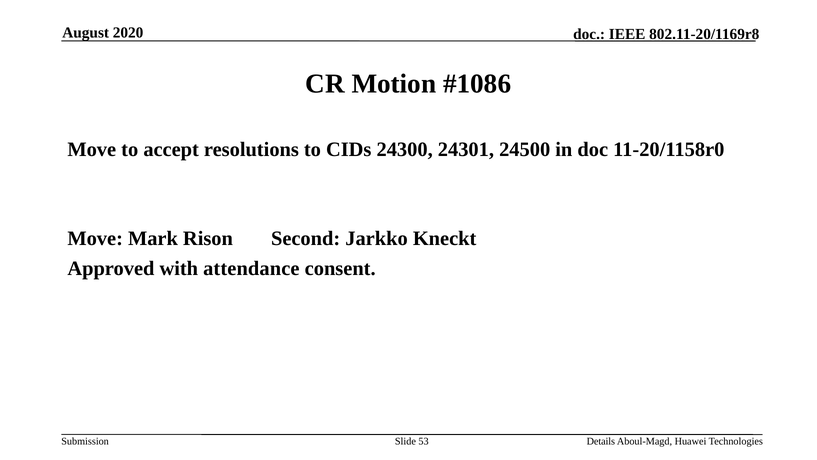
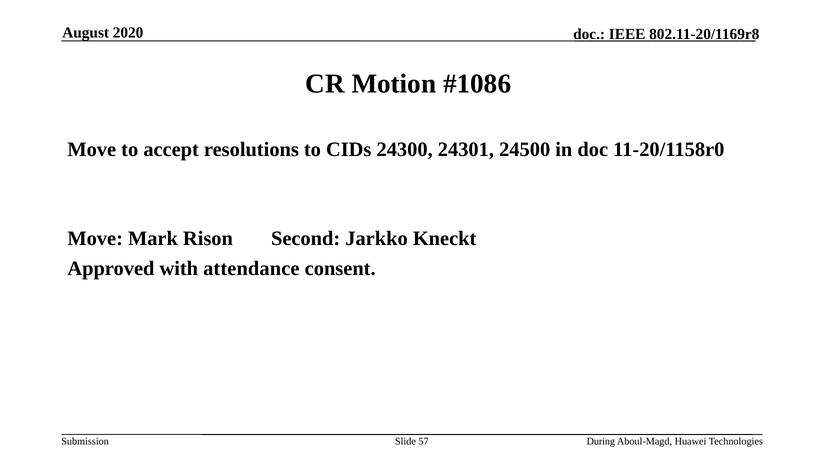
53: 53 -> 57 (424, 441)
Details: Details -> During (601, 441)
